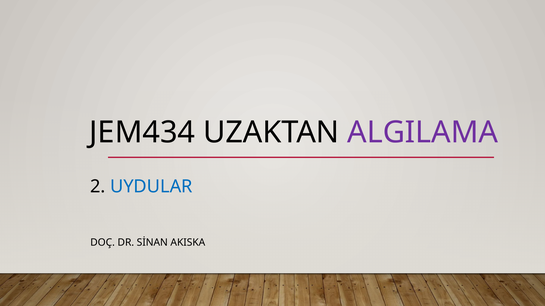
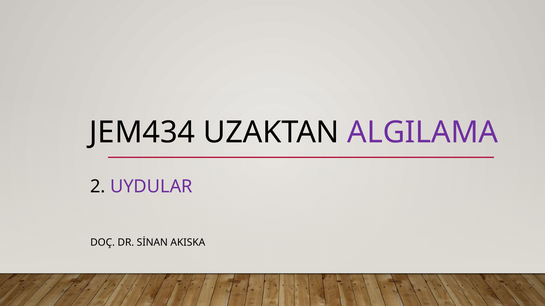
UYDULAR colour: blue -> purple (151, 187)
